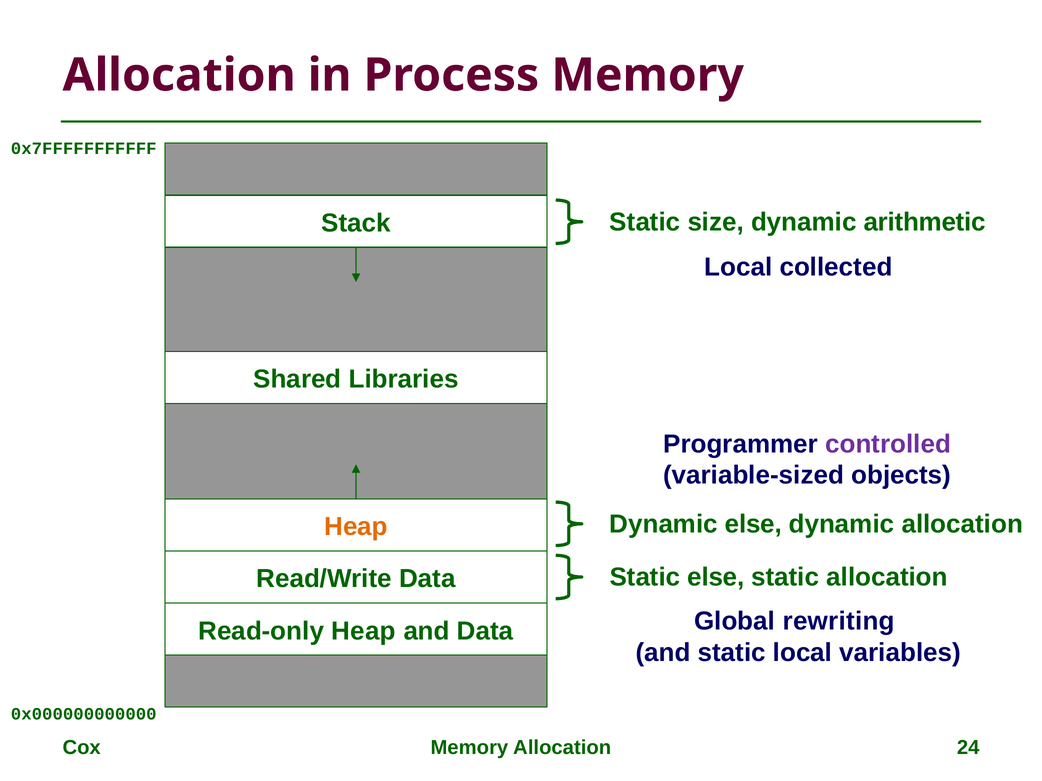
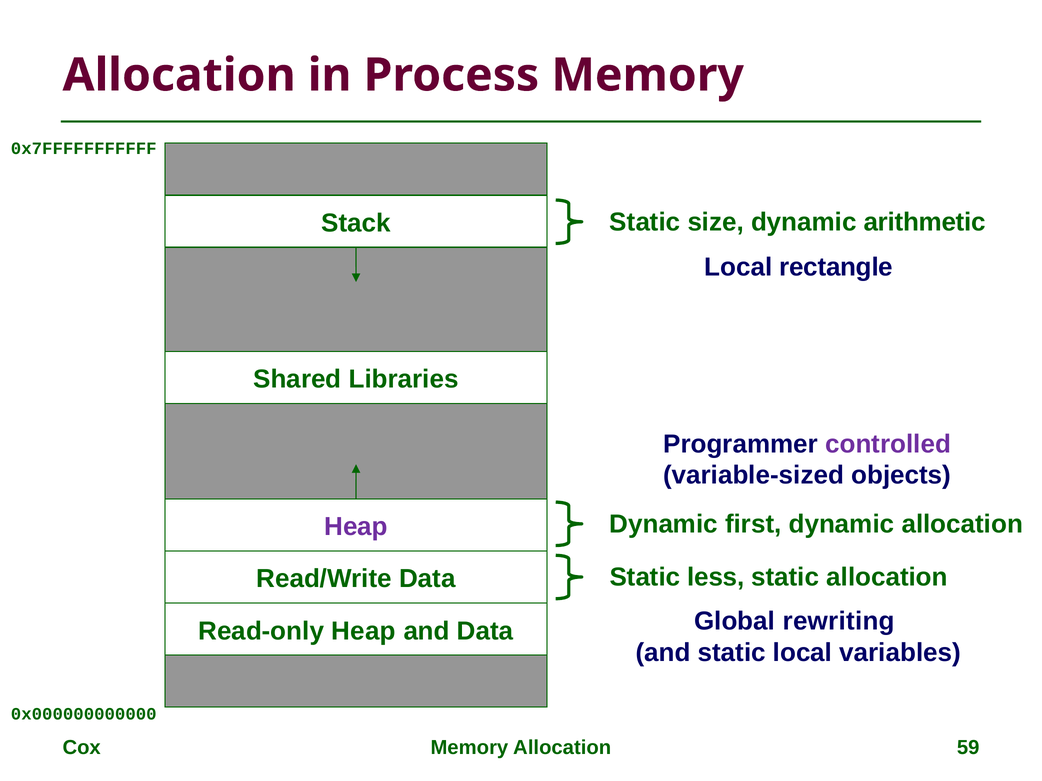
collected: collected -> rectangle (836, 267)
Dynamic else: else -> first (753, 525)
Heap colour: orange -> purple (356, 527)
Static else: else -> less (716, 578)
24: 24 -> 59 (968, 748)
